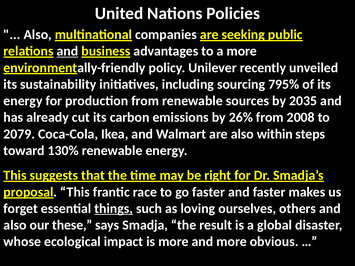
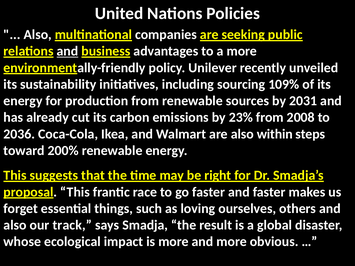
795%: 795% -> 109% (284, 84)
2035: 2035 -> 2031 (303, 101)
26%: 26% -> 23% (241, 118)
2079: 2079 -> 2036 (19, 134)
130%: 130% -> 200% (63, 151)
things underline: present -> none (114, 209)
these: these -> track (72, 225)
